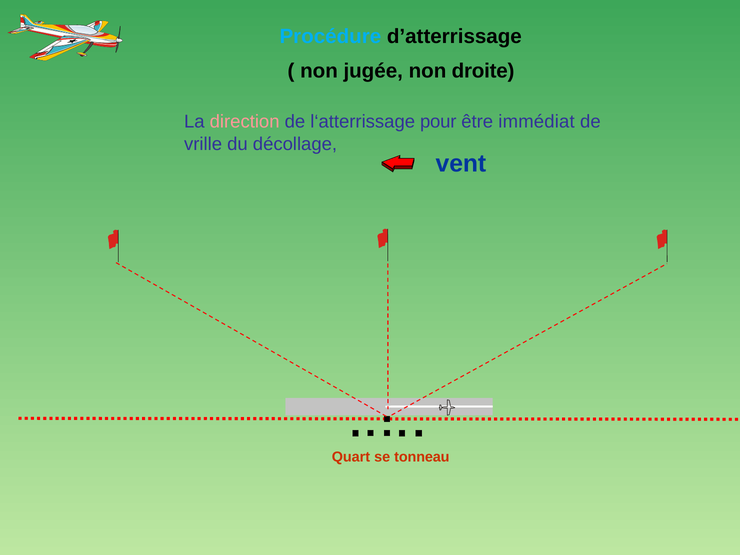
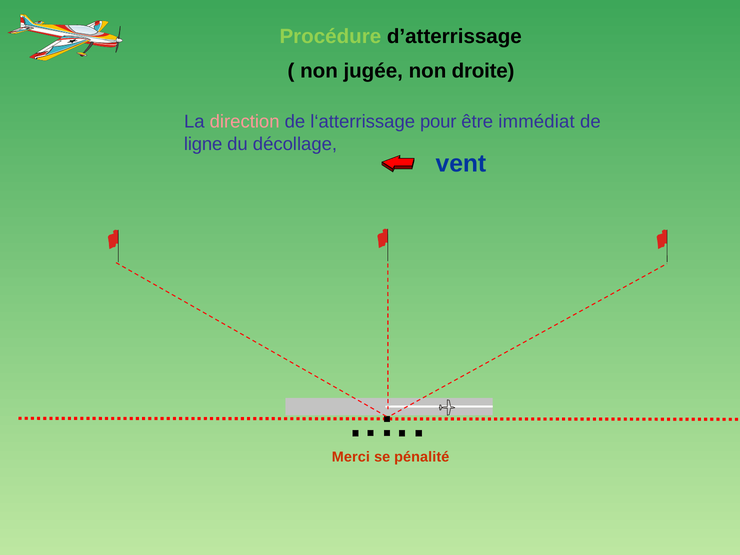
Procédure colour: light blue -> light green (330, 36)
vrille: vrille -> ligne (203, 144)
Quart: Quart -> Merci (351, 457)
tonneau: tonneau -> pénalité (422, 457)
